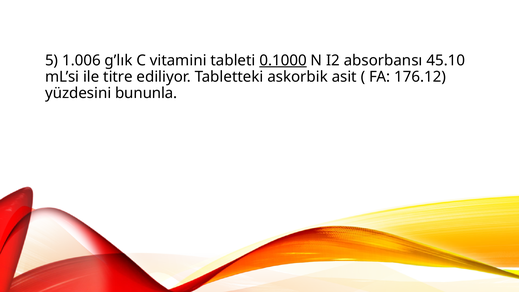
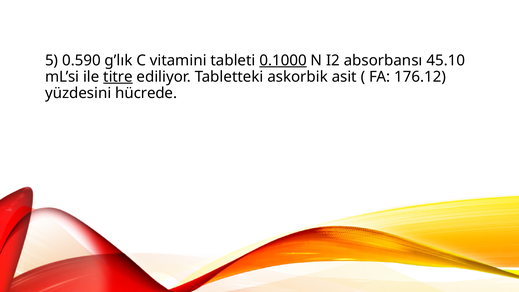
1.006: 1.006 -> 0.590 (81, 60)
titre underline: none -> present (118, 77)
bununla: bununla -> hücrede (146, 93)
